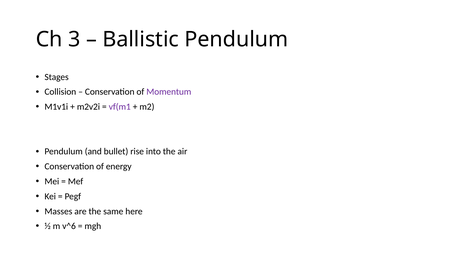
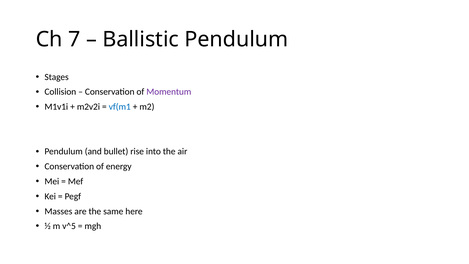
3: 3 -> 7 (74, 39)
vf(m1 colour: purple -> blue (120, 107)
v^6: v^6 -> v^5 (69, 226)
